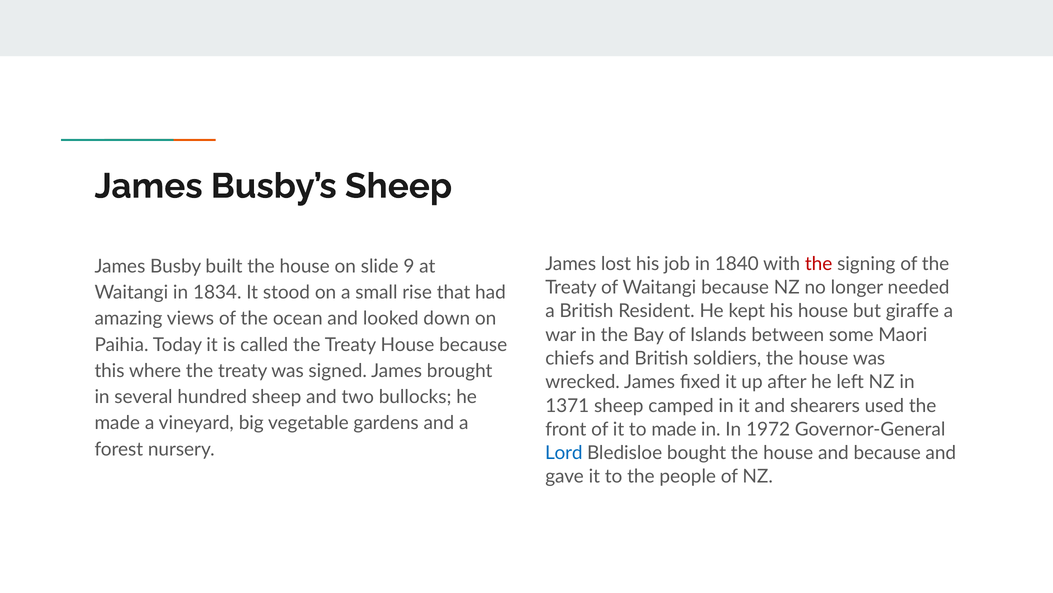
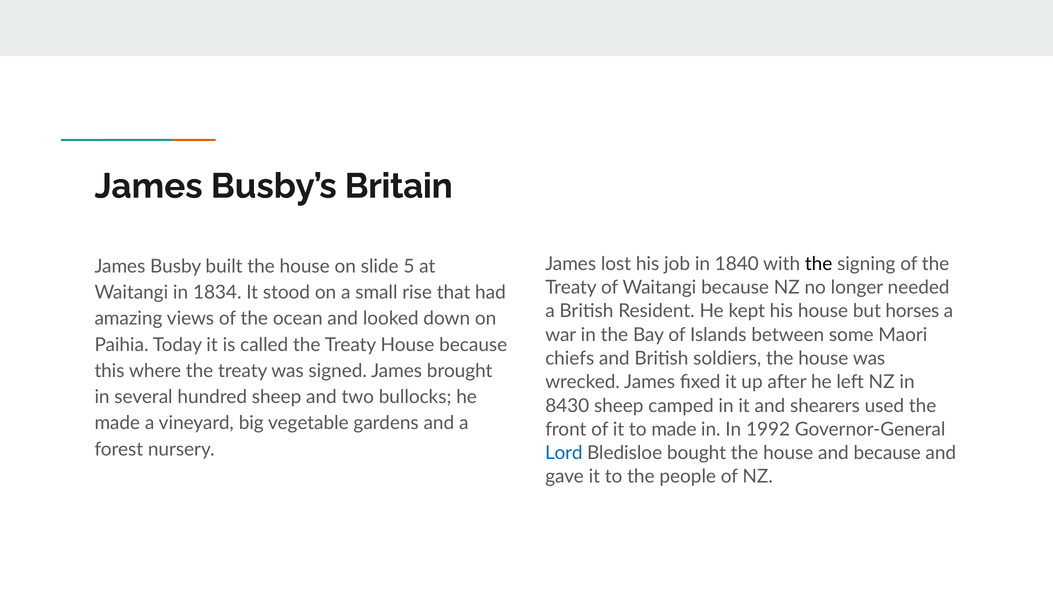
Busby’s Sheep: Sheep -> Britain (399, 186)
the colour: red -> black (819, 263)
9: 9 -> 5 (409, 266)
giraffe: giraffe -> horses (912, 311)
1371: 1371 -> 8430 (567, 405)
1972: 1972 -> 1992 (768, 429)
